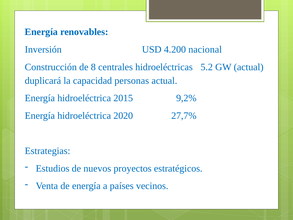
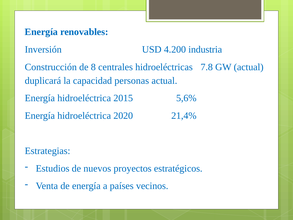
nacional: nacional -> industria (205, 49)
5.2: 5.2 -> 7.8 (207, 67)
9,2%: 9,2% -> 5,6% (186, 98)
27,7%: 27,7% -> 21,4% (184, 116)
